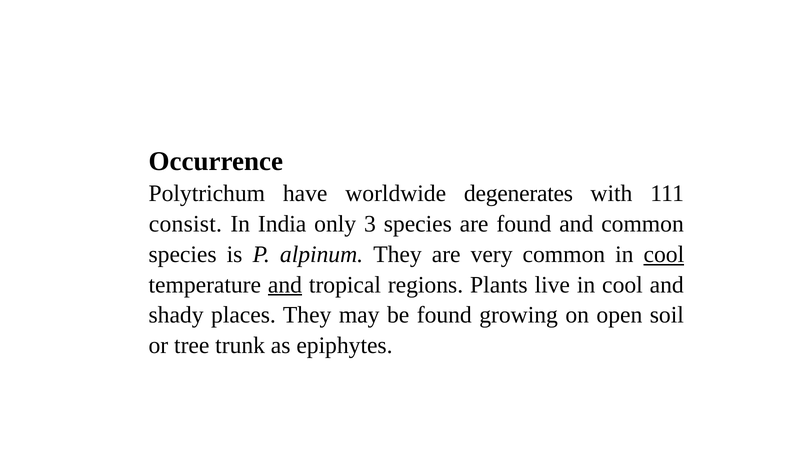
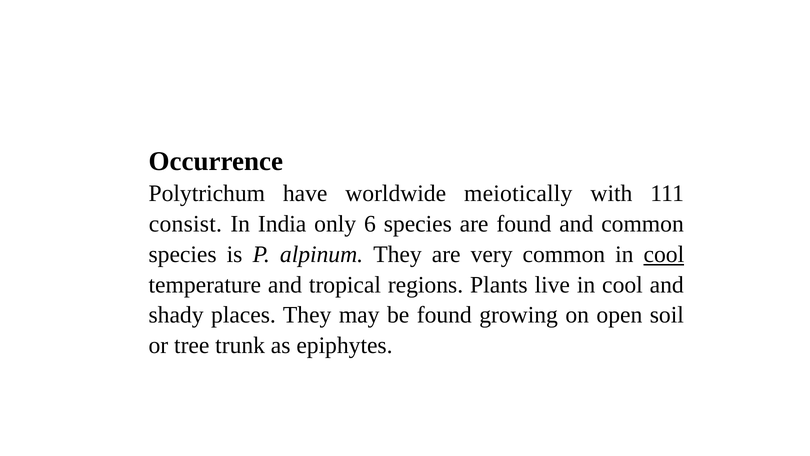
degenerates: degenerates -> meiotically (518, 193)
3: 3 -> 6 (370, 224)
and underline: present -> none (285, 285)
